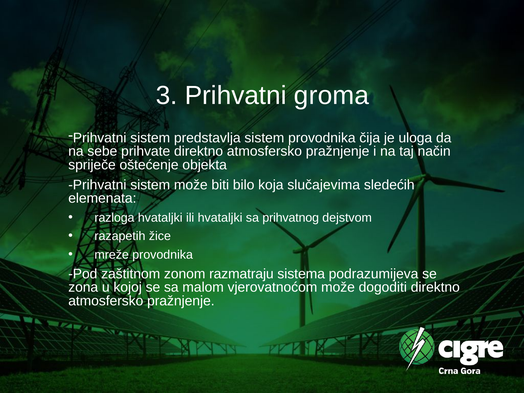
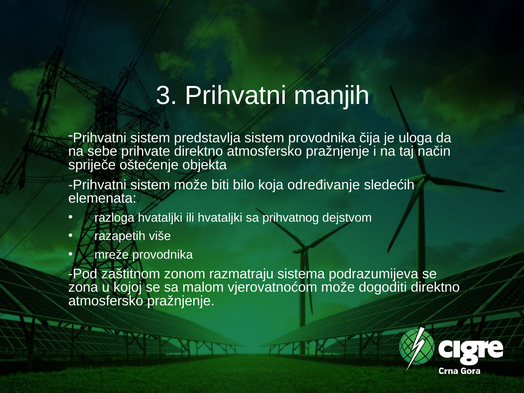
groma: groma -> manjih (332, 95)
slučajevima: slučajevima -> određivanje (324, 185)
žice: žice -> više (160, 236)
